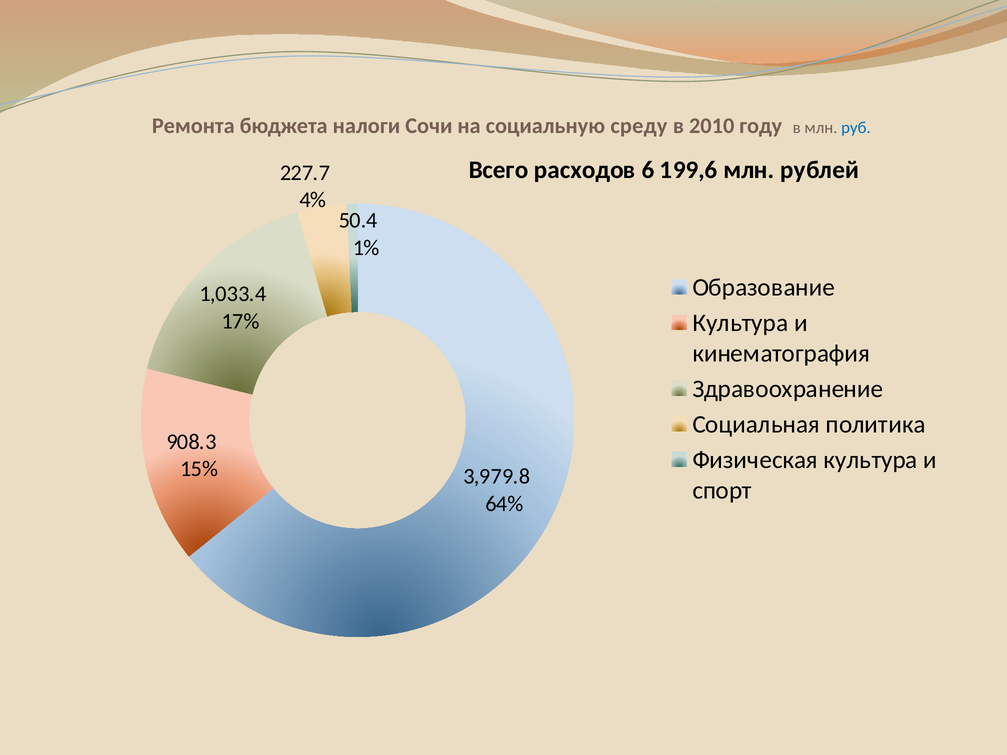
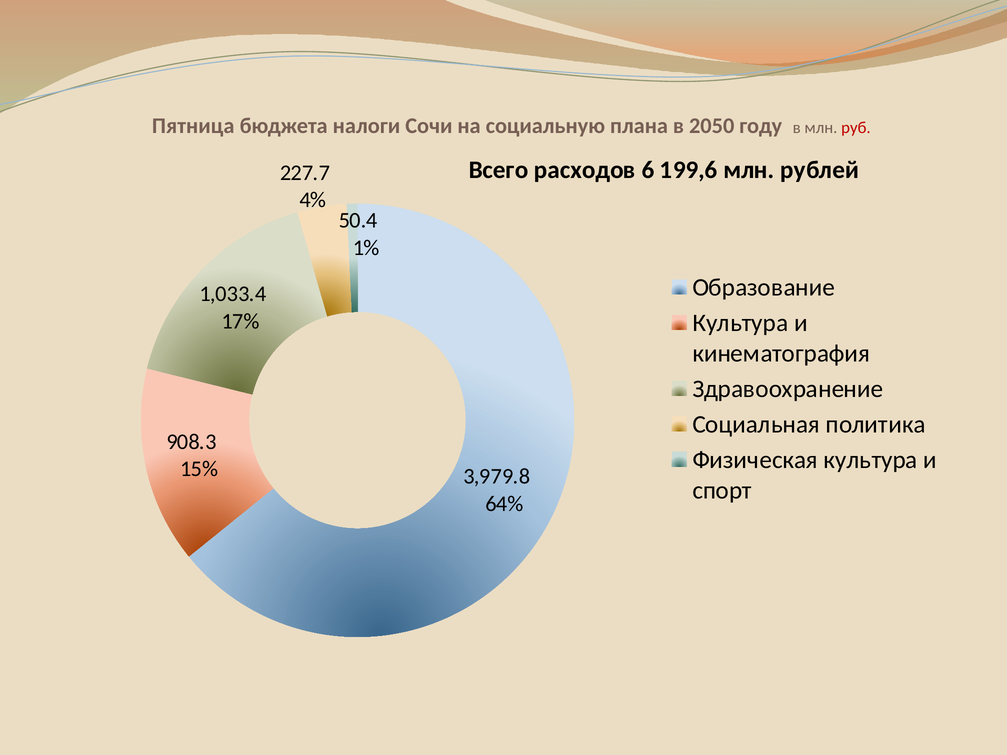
Ремонта: Ремонта -> Пятница (193, 126)
среду: среду -> плана (639, 126)
2010: 2010 -> 2050 (712, 126)
руб colour: blue -> red (856, 128)
